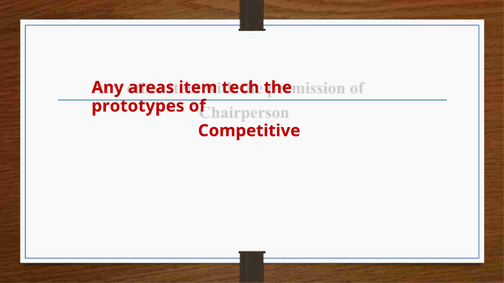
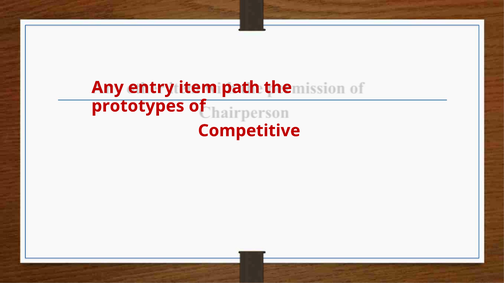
areas: areas -> entry (151, 88)
tech: tech -> path (241, 88)
